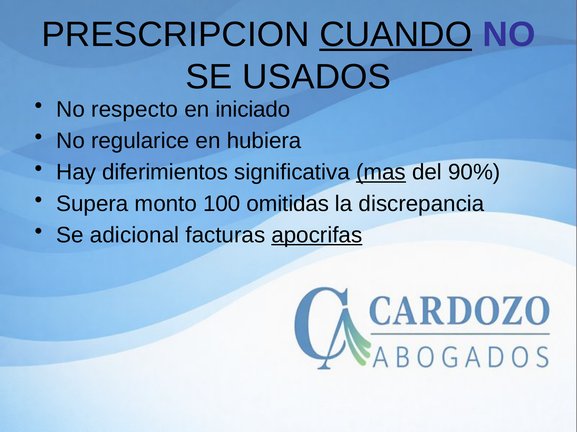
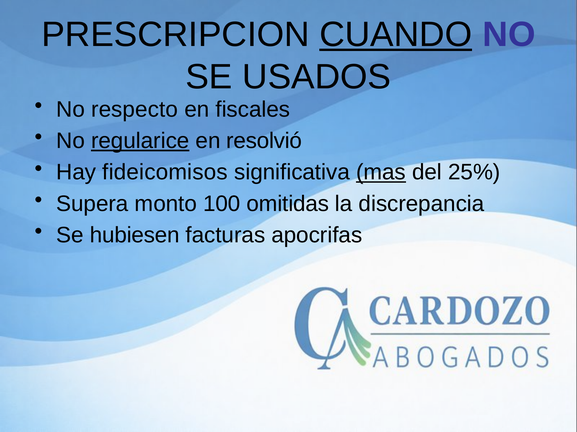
iniciado: iniciado -> fiscales (253, 110)
regularice underline: none -> present (140, 141)
hubiera: hubiera -> resolvió (264, 141)
diferimientos: diferimientos -> fideicomisos (165, 173)
90%: 90% -> 25% (474, 173)
adicional: adicional -> hubiesen (135, 235)
apocrifas underline: present -> none (317, 235)
